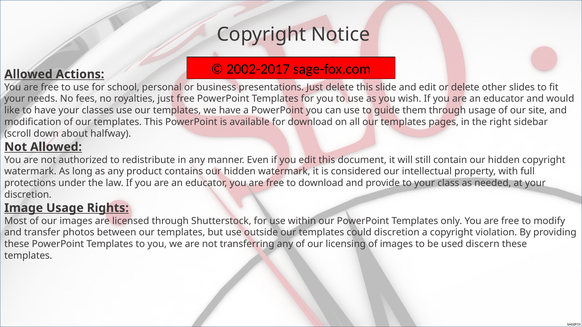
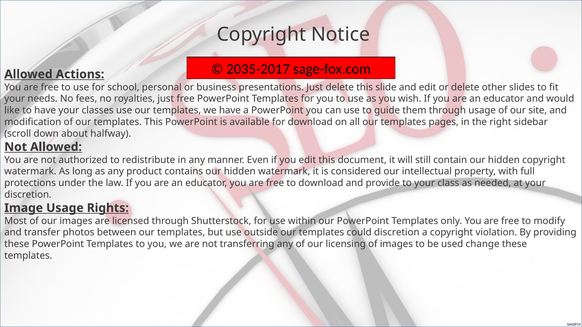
2002-2017: 2002-2017 -> 2035-2017 (258, 69)
discern: discern -> change (483, 244)
